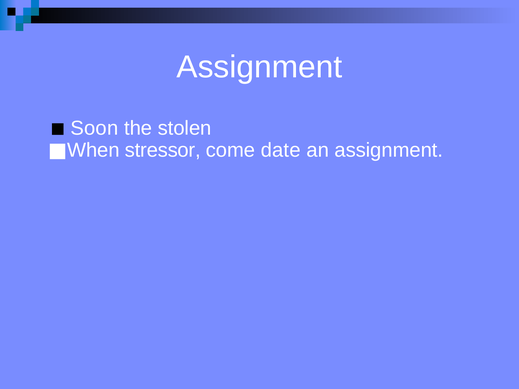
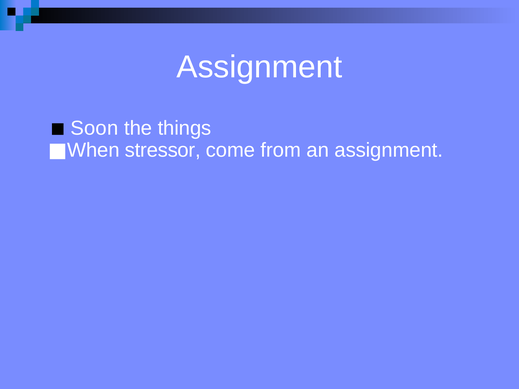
stolen: stolen -> things (185, 128)
date: date -> from (281, 150)
